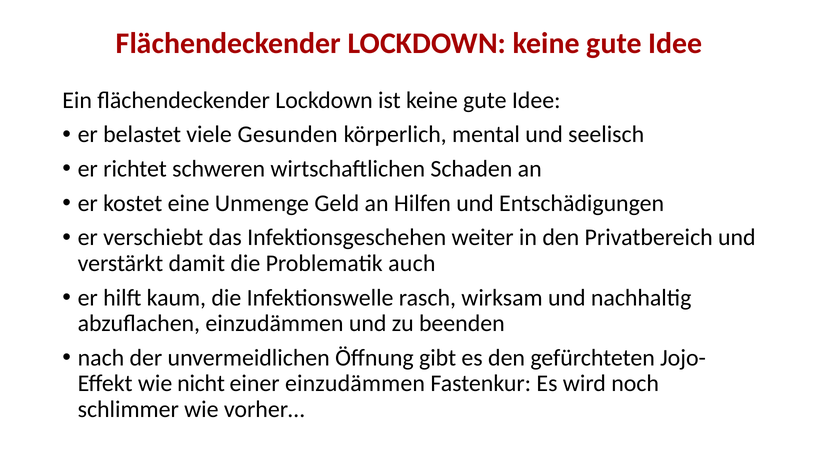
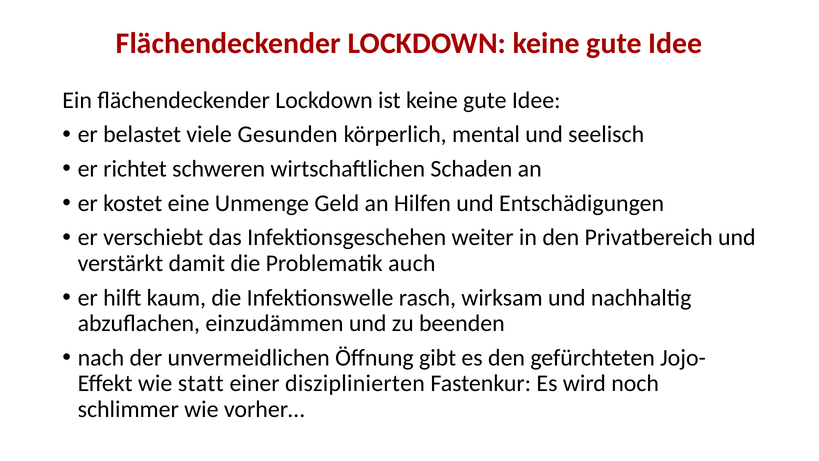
nicht: nicht -> statt (201, 383)
einer einzudämmen: einzudämmen -> disziplinierten (355, 383)
